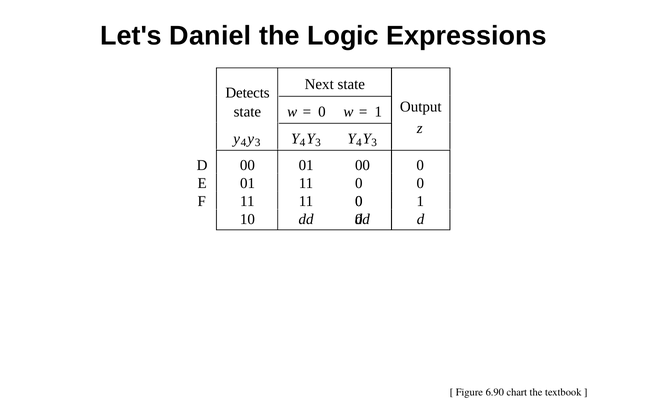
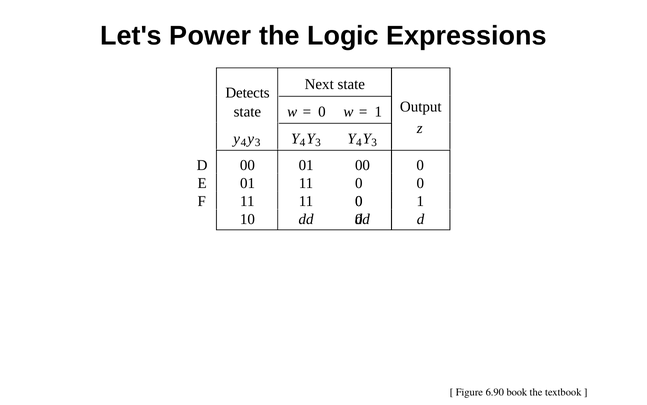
Daniel: Daniel -> Power (210, 36)
chart: chart -> book (517, 392)
